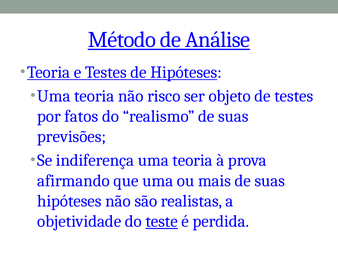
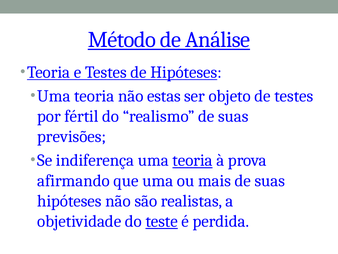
risco: risco -> estas (164, 96)
fatos: fatos -> fértil (81, 116)
teoria underline: none -> present (193, 160)
